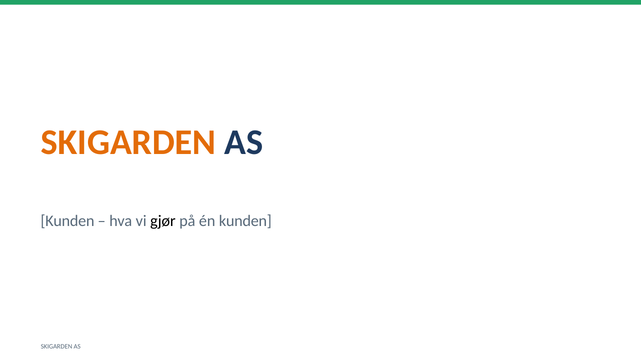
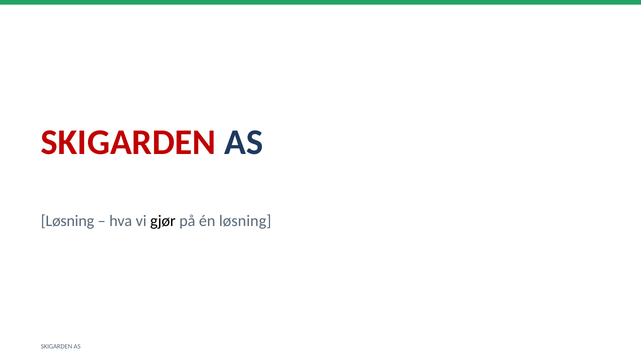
SKIGARDEN colour: orange -> red (128, 142)
Kunden: Kunden -> Løsning (67, 221)
én kunden: kunden -> løsning (245, 221)
